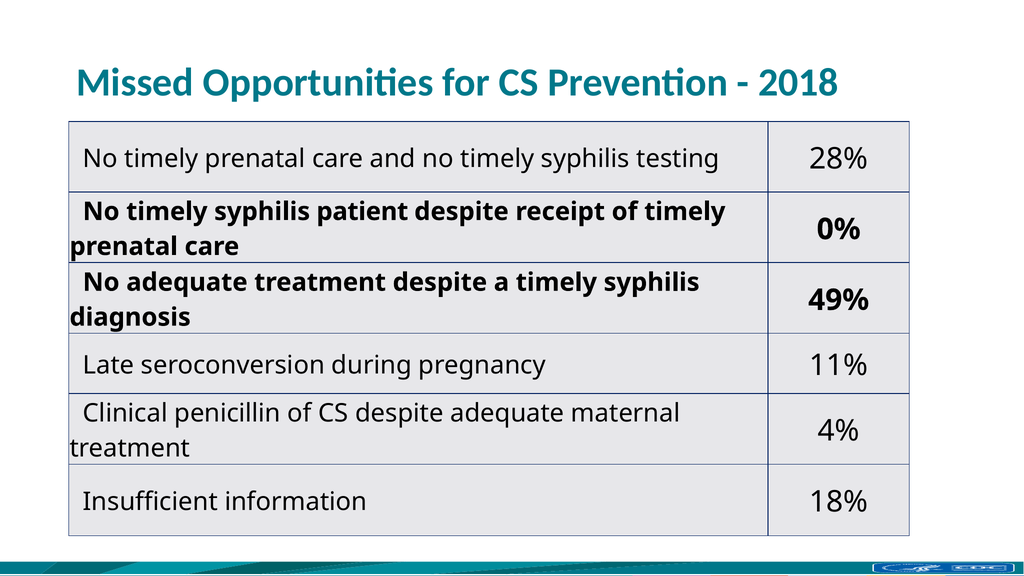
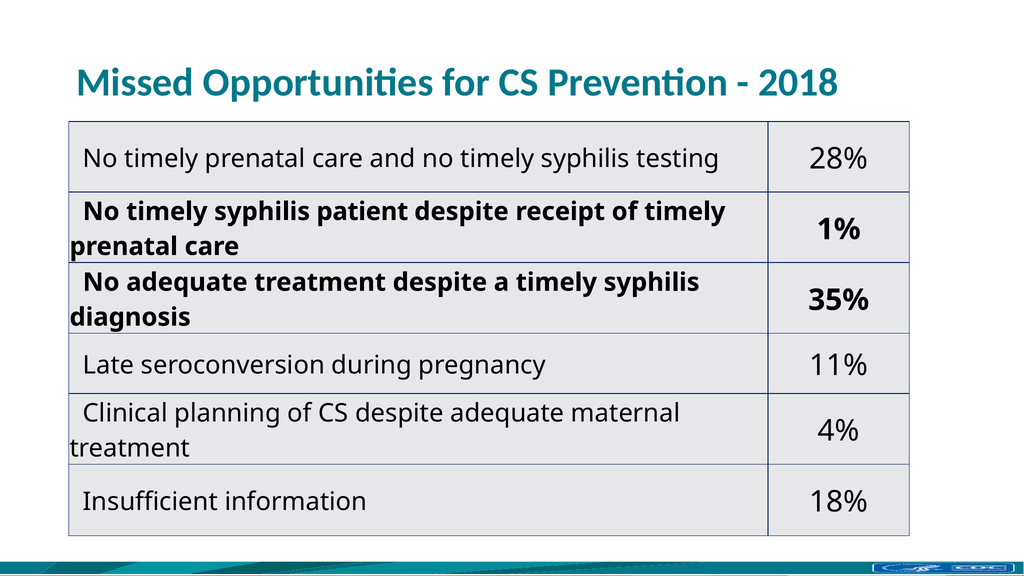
0%: 0% -> 1% (839, 229)
49%: 49% -> 35% (839, 300)
penicillin: penicillin -> planning (228, 413)
